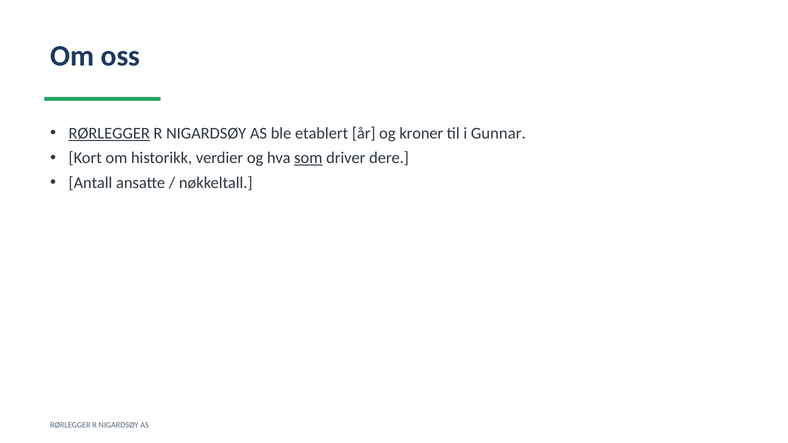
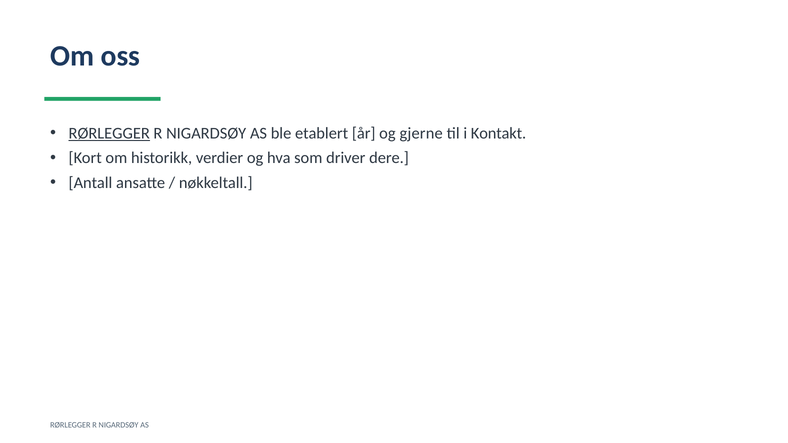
kroner: kroner -> gjerne (421, 133)
Gunnar: Gunnar -> Kontakt (499, 133)
som underline: present -> none (308, 158)
